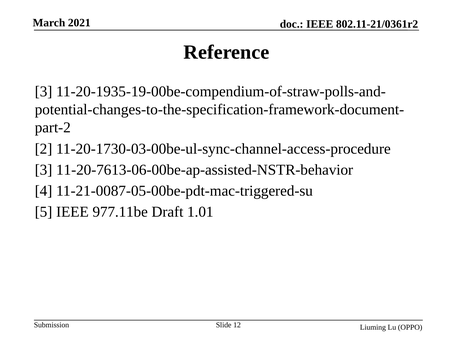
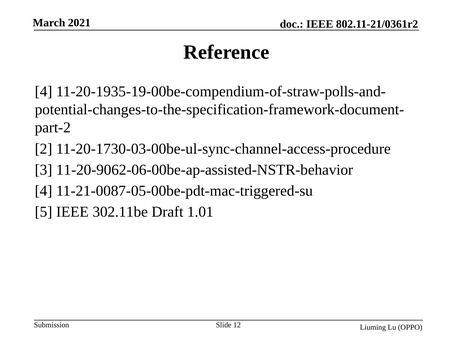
3: 3 -> 4 (44, 92)
11-20-7613-06-00be-ap-assisted-NSTR-behavior: 11-20-7613-06-00be-ap-assisted-NSTR-behavior -> 11-20-9062-06-00be-ap-assisted-NSTR-behavior (205, 170)
977.11be: 977.11be -> 302.11be (120, 212)
